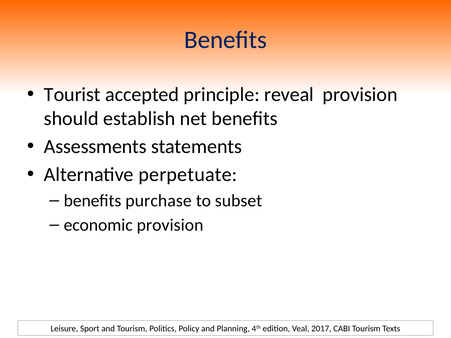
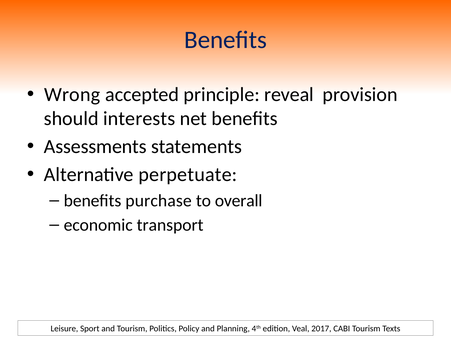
Tourist: Tourist -> Wrong (72, 95)
establish: establish -> interests (139, 119)
subset: subset -> overall (239, 201)
economic provision: provision -> transport (170, 225)
